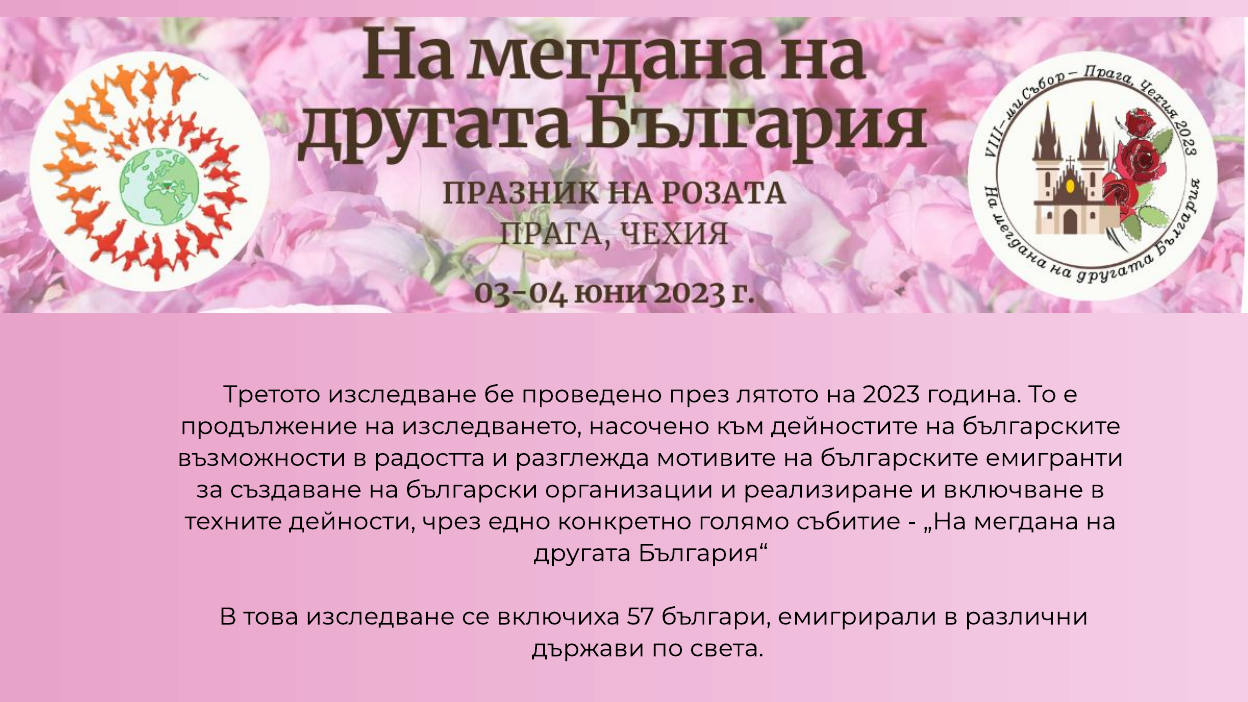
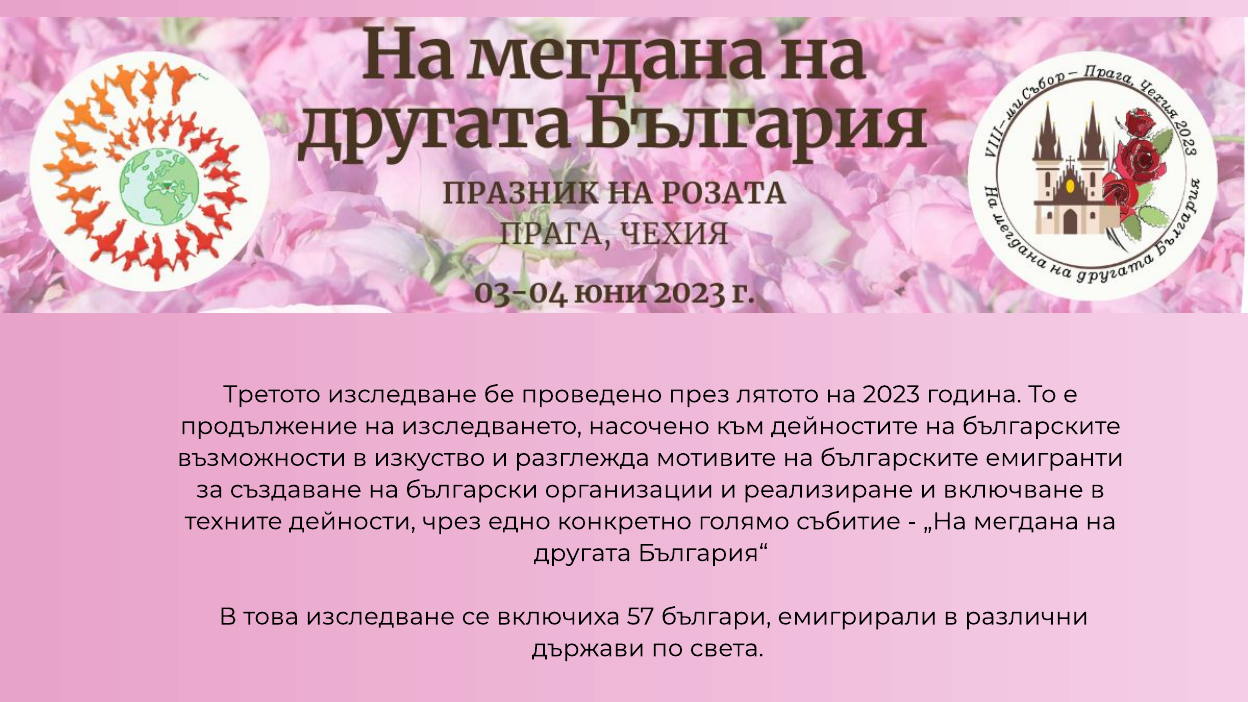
радостта: радостта -> изкуство (429, 458)
